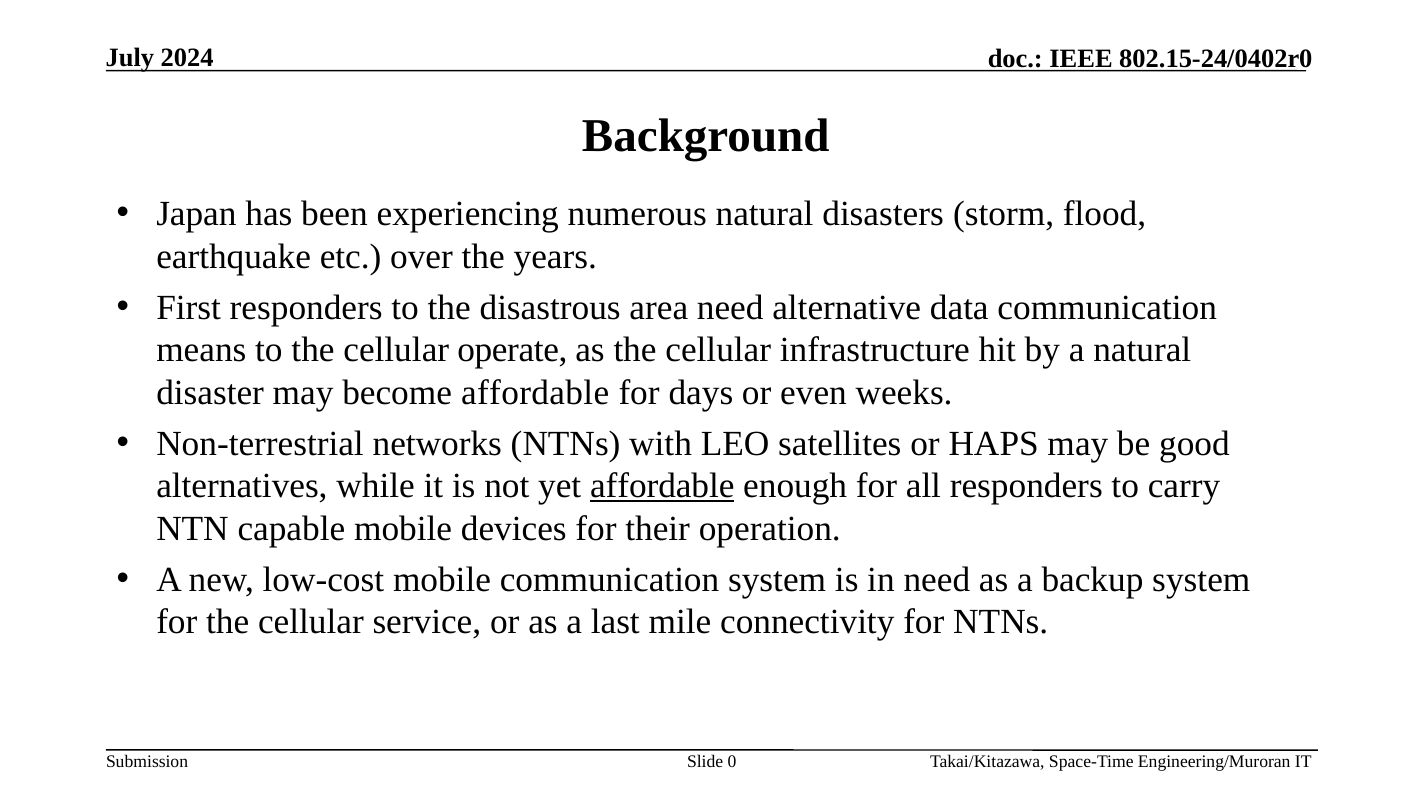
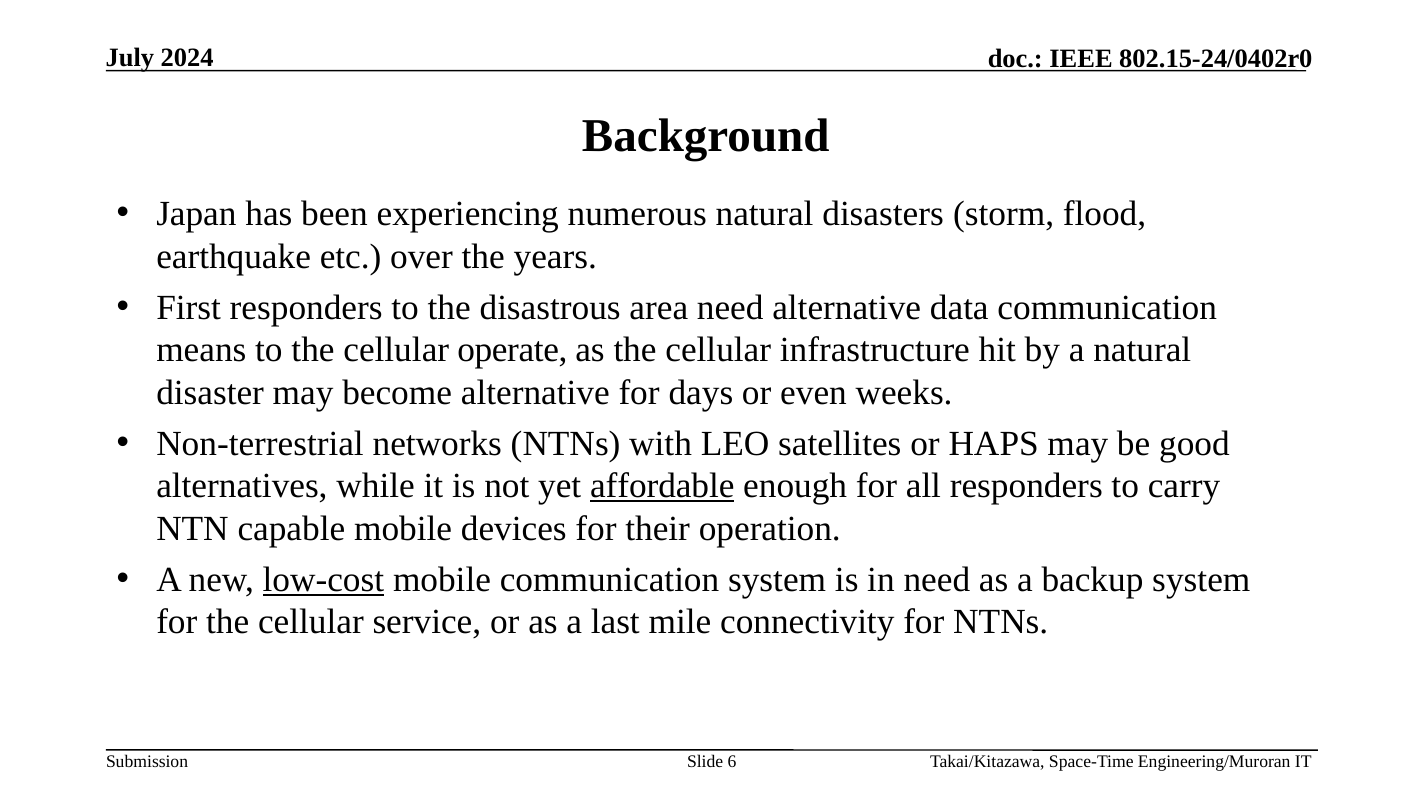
become affordable: affordable -> alternative (535, 393)
low-cost underline: none -> present (323, 580)
0: 0 -> 6 (732, 762)
